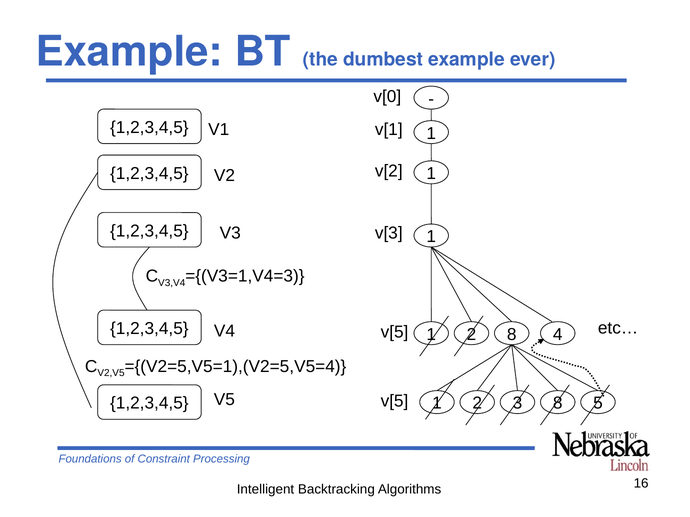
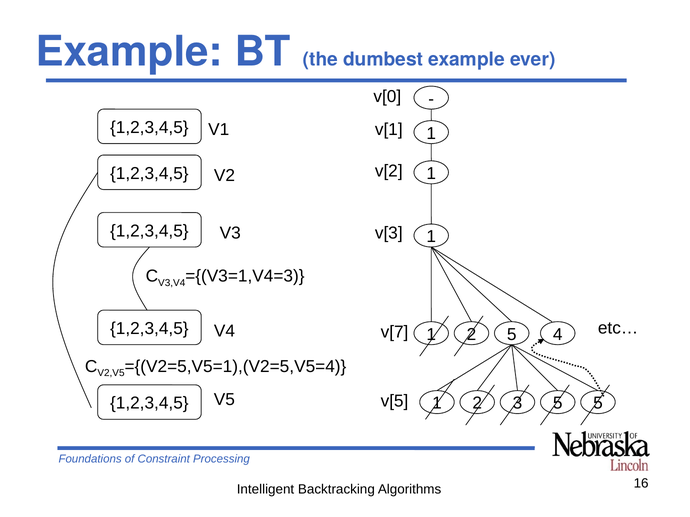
v[5: v[5 -> v[7 (395, 332)
1 8: 8 -> 5 (512, 335)
3 8: 8 -> 5 (558, 404)
